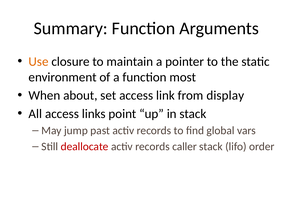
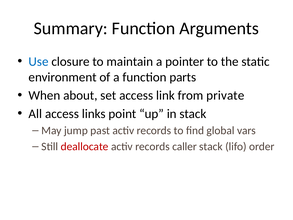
Use colour: orange -> blue (39, 61)
most: most -> parts (183, 77)
display: display -> private (225, 95)
